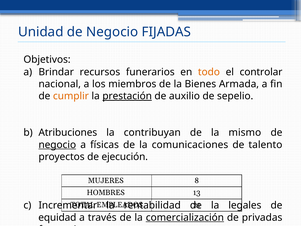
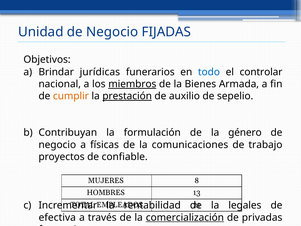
recursos: recursos -> jurídicas (100, 72)
todo colour: orange -> blue (209, 72)
miembros underline: none -> present (132, 84)
Atribuciones: Atribuciones -> Contribuyan (68, 133)
contribuyan: contribuyan -> formulación (152, 133)
mismo: mismo -> género (245, 133)
negocio underline: present -> none (57, 145)
talento: talento -> trabajo (265, 145)
ejecución: ejecución -> confiable (125, 157)
equidad: equidad -> efectiva (57, 217)
